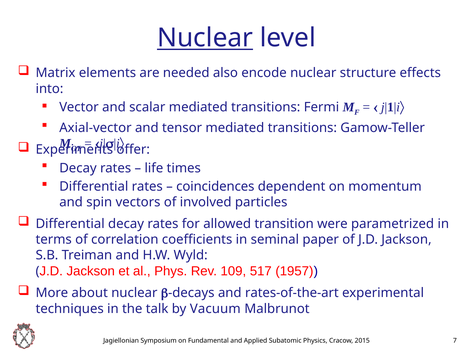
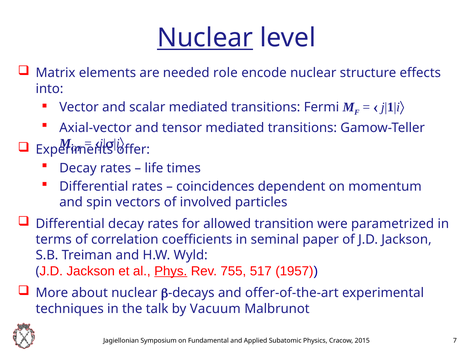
also: also -> role (225, 73)
Phys underline: none -> present (171, 271)
109: 109 -> 755 (233, 271)
rates-of-the-art: rates-of-the-art -> offer-of-the-art (292, 293)
